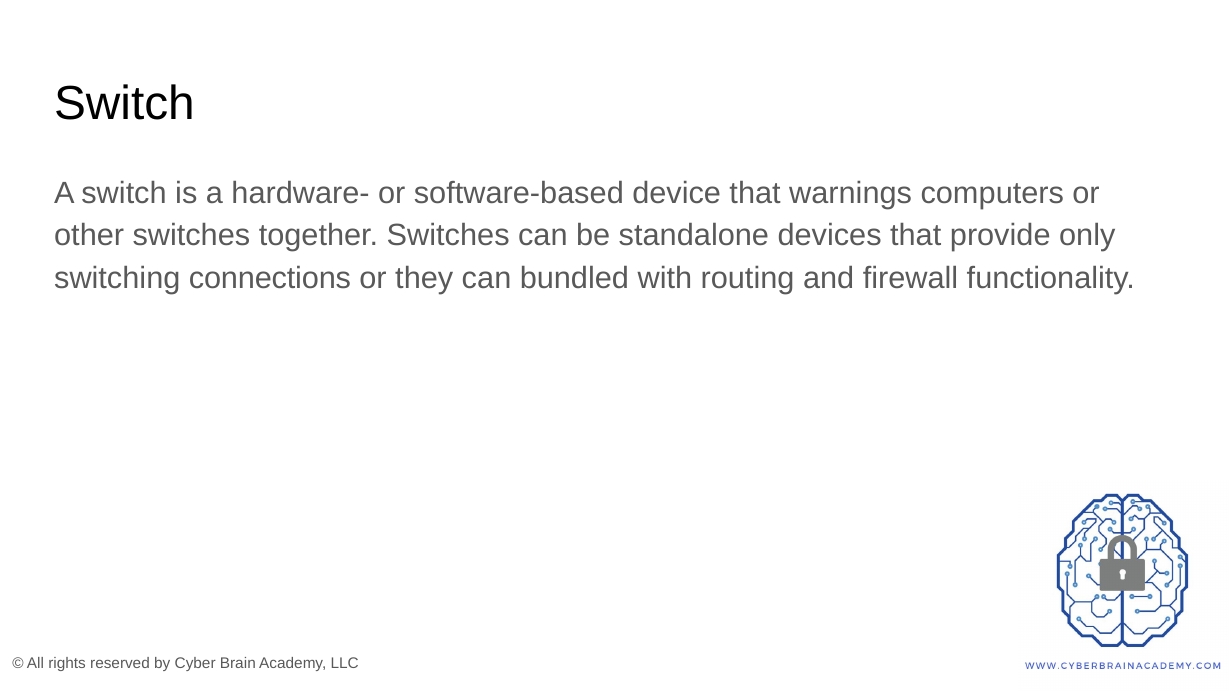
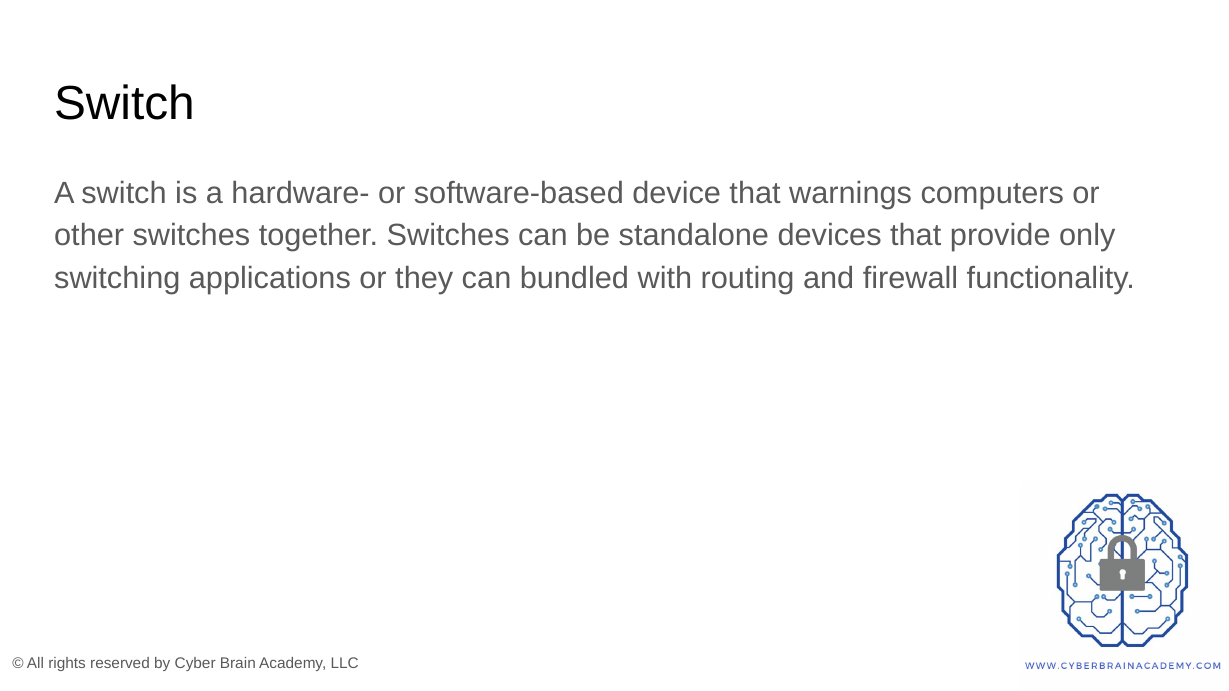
connections: connections -> applications (270, 278)
